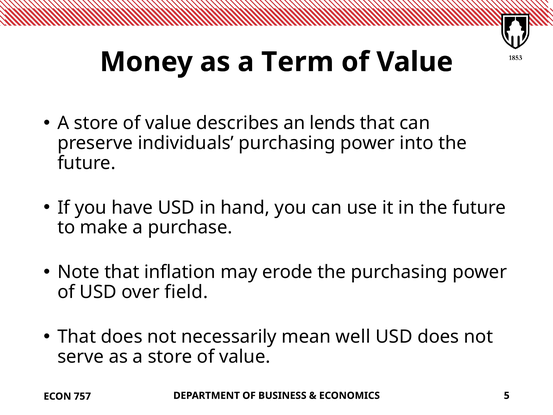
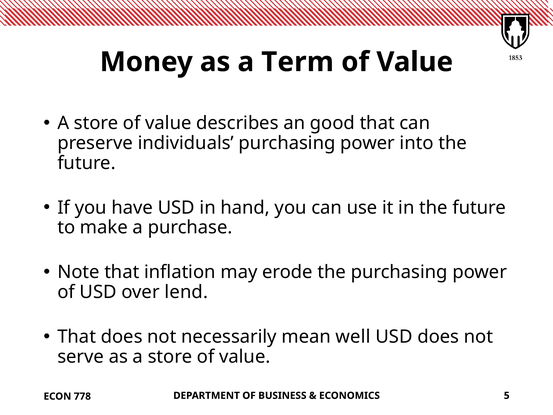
lends: lends -> good (332, 123)
field: field -> lend (186, 292)
757: 757 -> 778 (82, 396)
